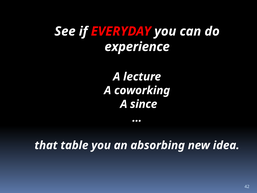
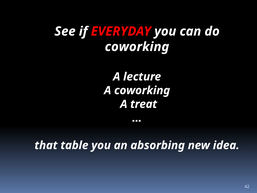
experience: experience -> coworking (137, 47)
since: since -> treat (144, 104)
